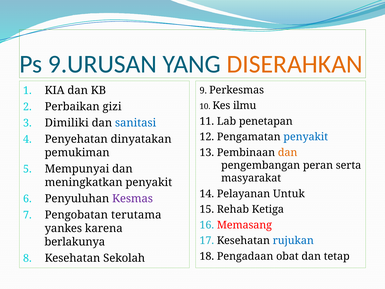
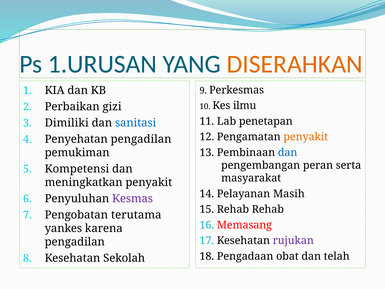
9.URUSAN: 9.URUSAN -> 1.URUSAN (102, 64)
penyakit colour: blue -> orange (306, 137)
Penyehatan dinyatakan: dinyatakan -> pengadilan (141, 139)
dan colour: orange -> blue (288, 152)
Mempunyai: Mempunyai -> Kompetensi (77, 169)
Untuk: Untuk -> Masih (289, 194)
Rehab Ketiga: Ketiga -> Rehab (268, 209)
rujukan colour: blue -> purple (293, 240)
berlakunya: berlakunya -> pengadilan (75, 242)
tetap: tetap -> telah (337, 256)
